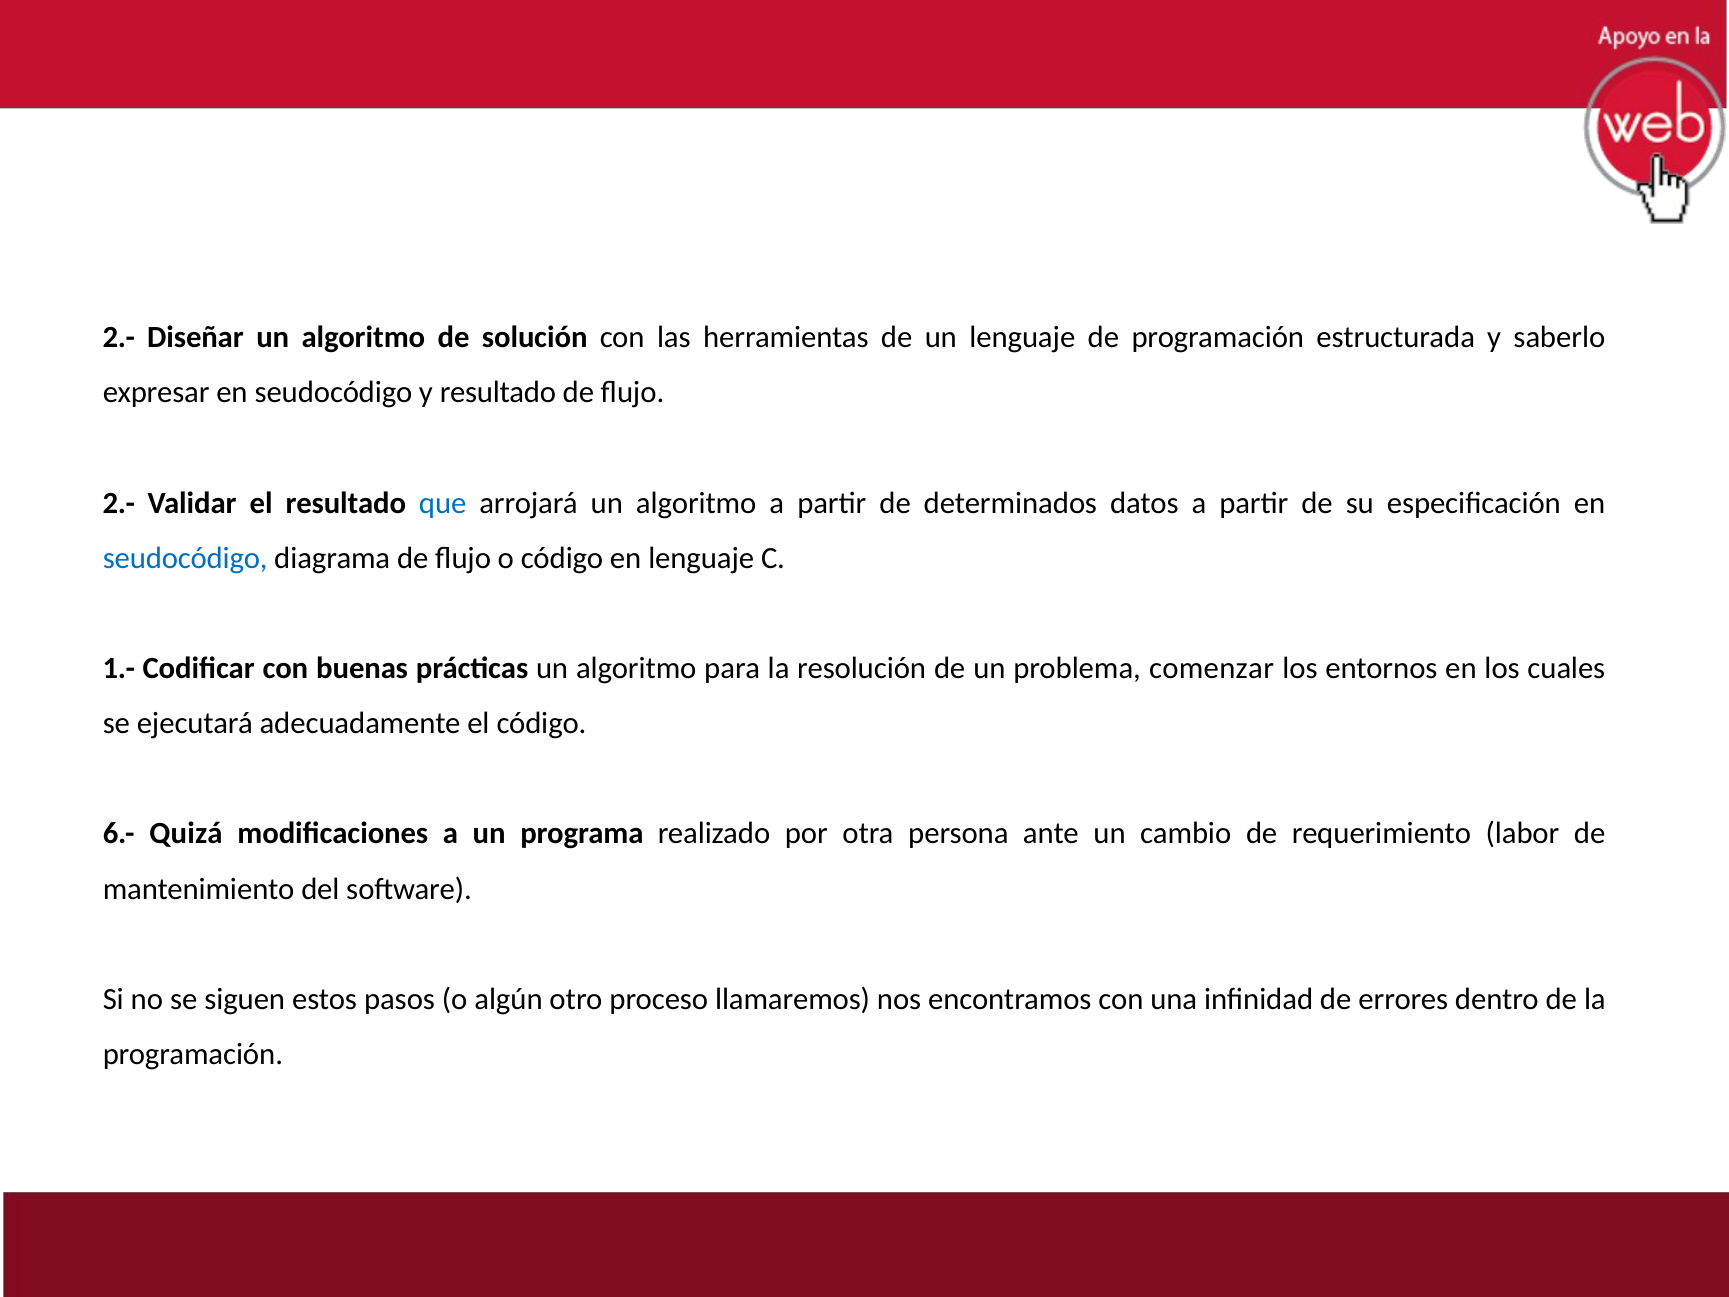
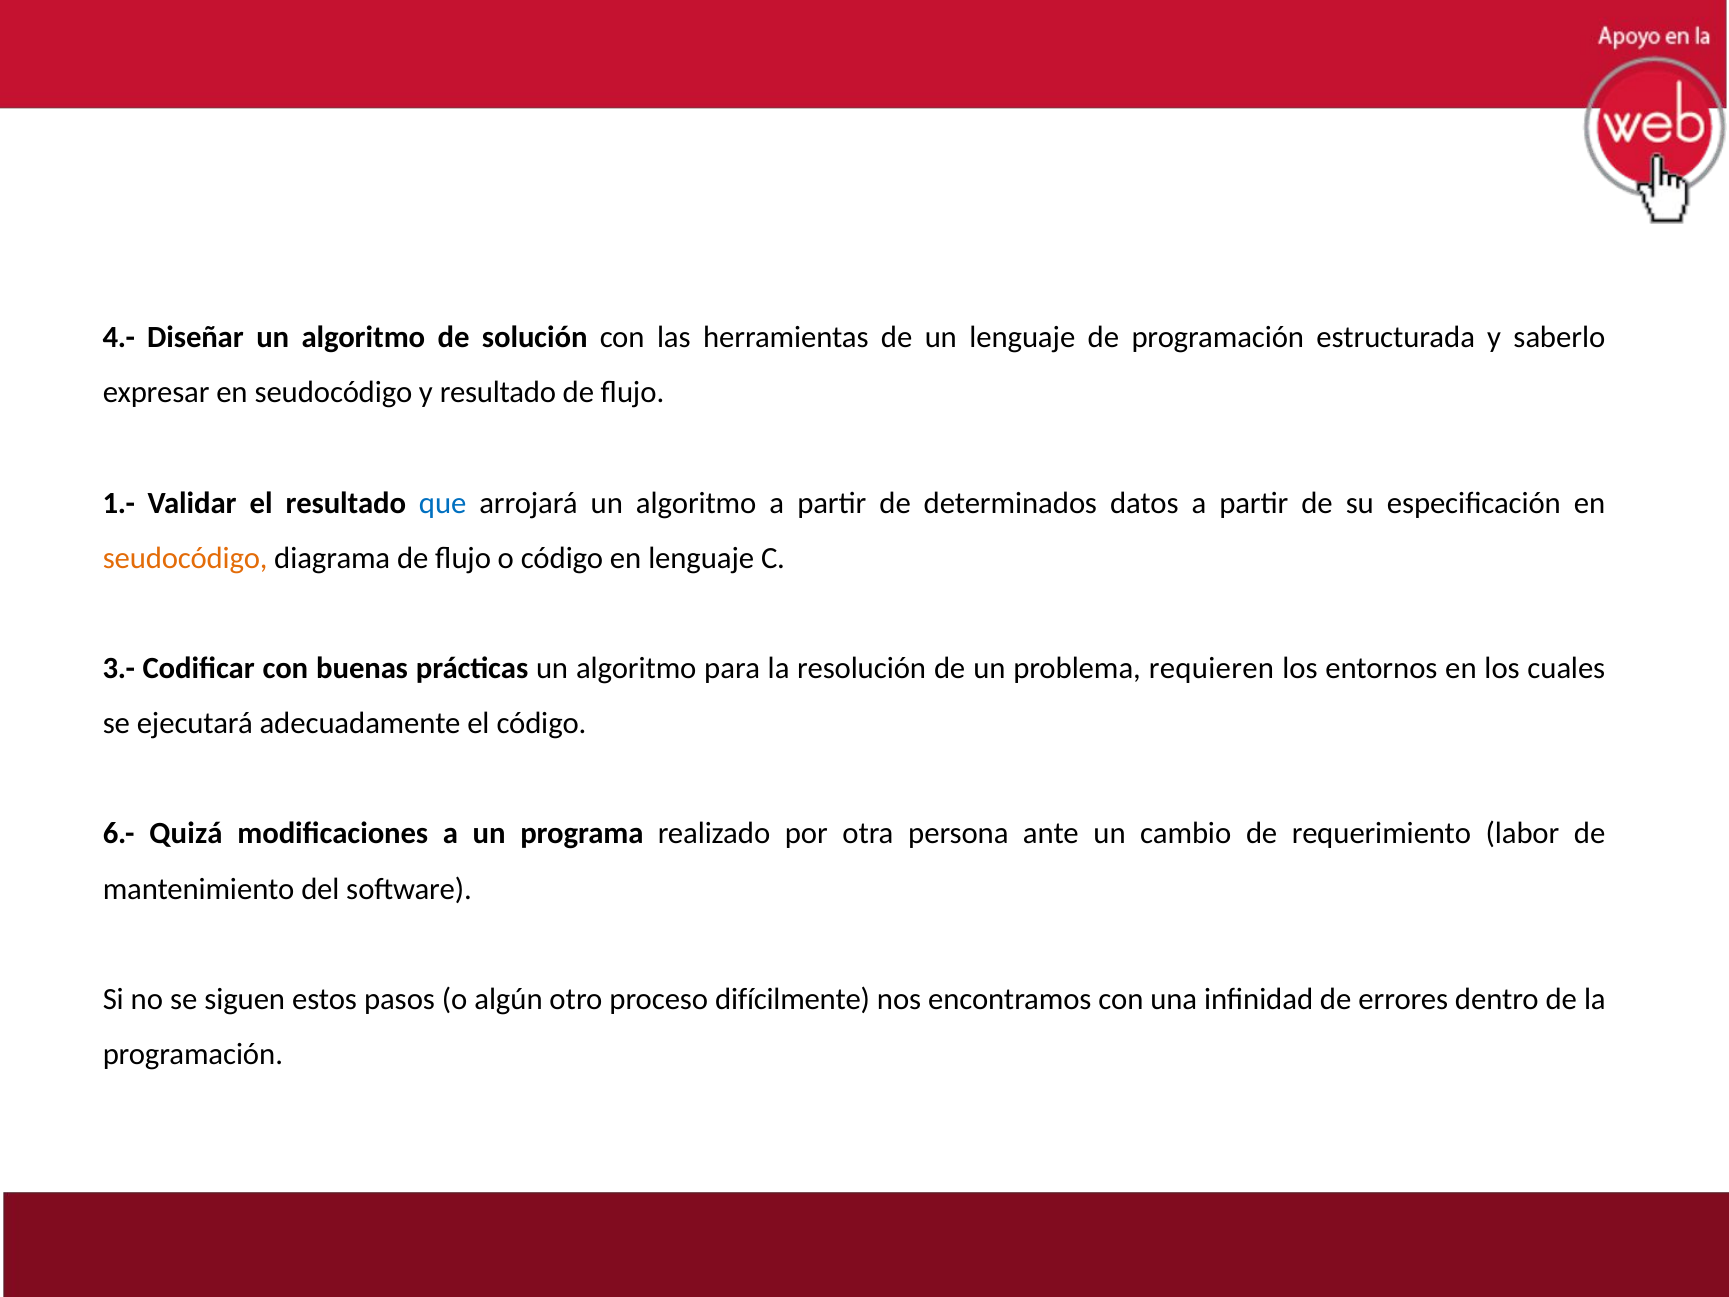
2.-: 2.- -> 4.- (119, 337)
2.-: 2.- -> 1.- (119, 503)
seudocódigo colour: blue -> orange (185, 558)
1.-: 1.- -> 3.- (119, 668)
comenzar: comenzar -> requieren (1211, 668)
llamaremos: llamaremos -> difícilmente (793, 999)
